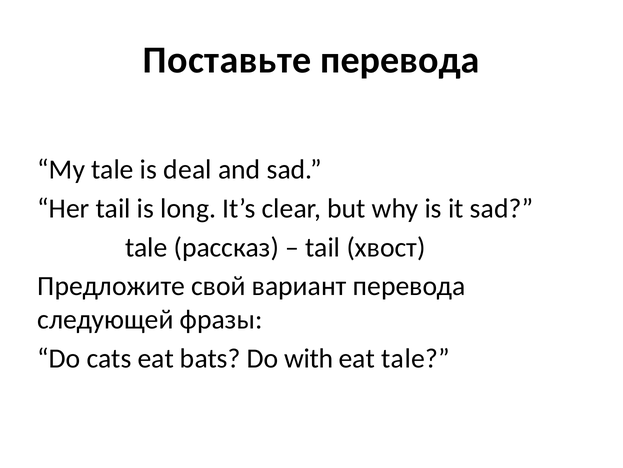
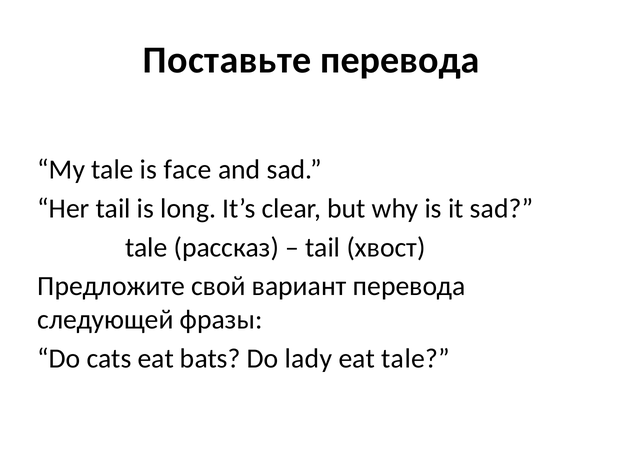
deal: deal -> face (188, 169)
with: with -> lady (308, 358)
